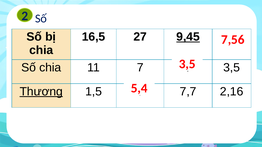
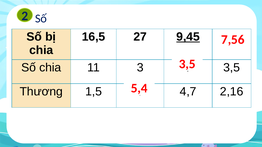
7: 7 -> 3 (140, 68)
Thương underline: present -> none (41, 92)
7,7: 7,7 -> 4,7 (188, 92)
